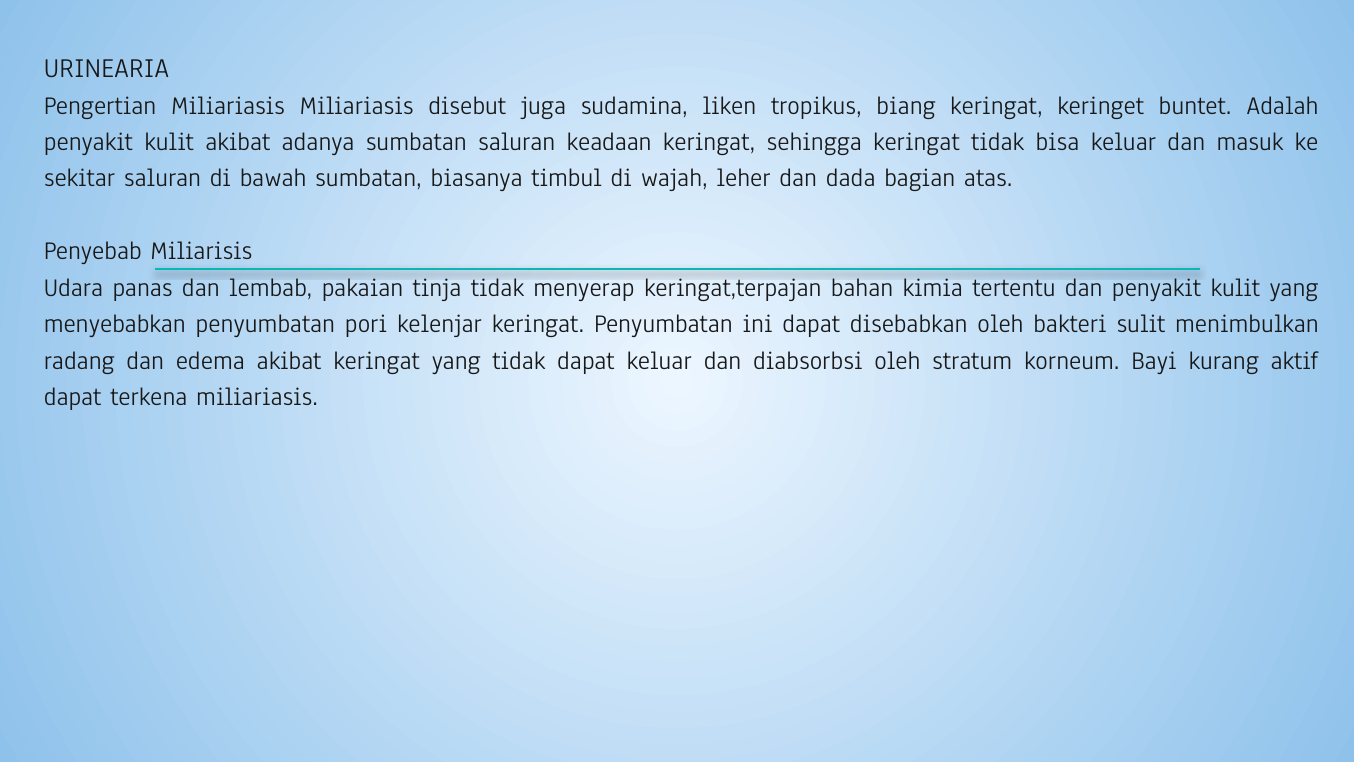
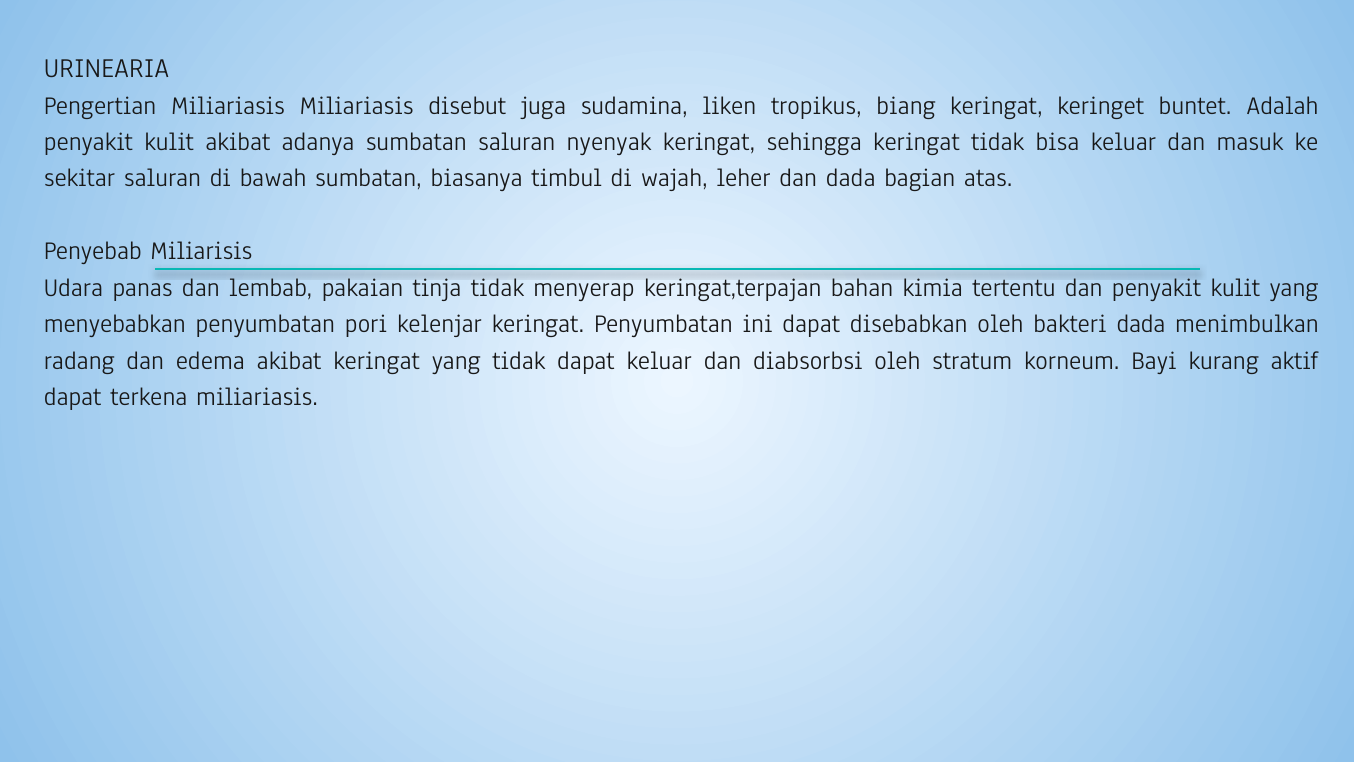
keadaan: keadaan -> nyenyak (609, 142)
bakteri sulit: sulit -> dada (1141, 324)
